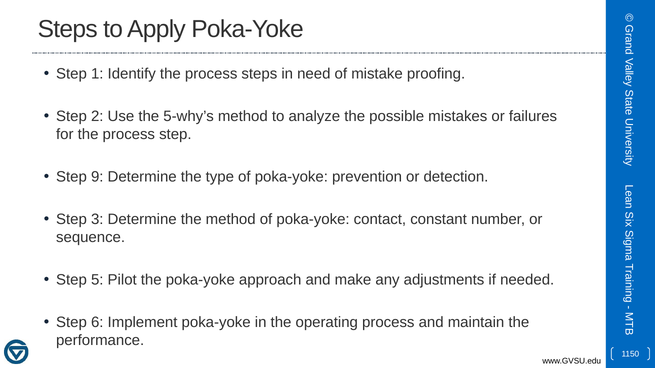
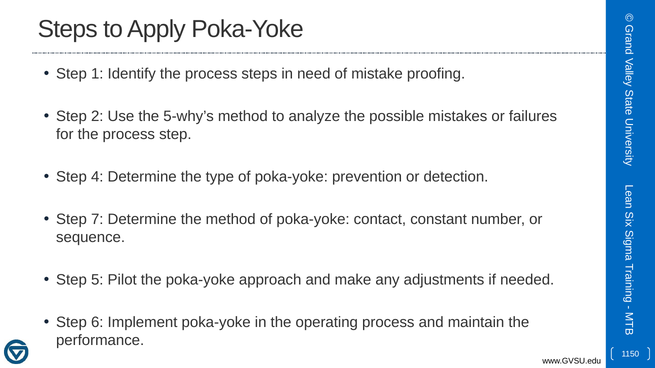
9: 9 -> 4 (97, 177)
3: 3 -> 7 (97, 220)
